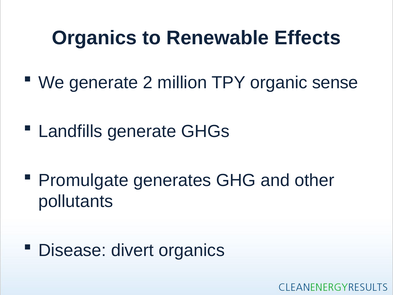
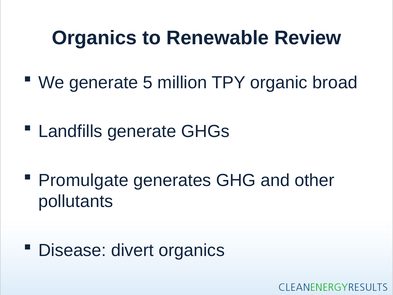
Effects: Effects -> Review (308, 38)
2: 2 -> 5 (148, 82)
sense: sense -> broad (335, 82)
